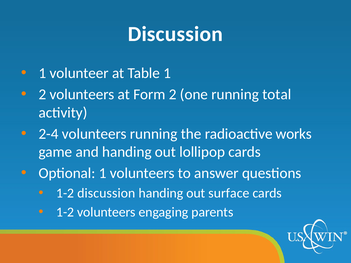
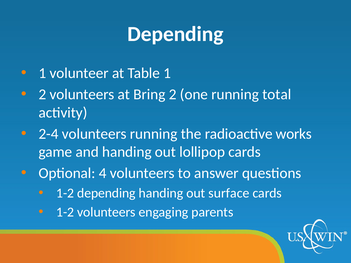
Discussion: Discussion -> Depending (175, 34)
Form: Form -> Bring (149, 95)
Optional 1: 1 -> 4 (103, 173)
1-2 discussion: discussion -> depending (106, 193)
